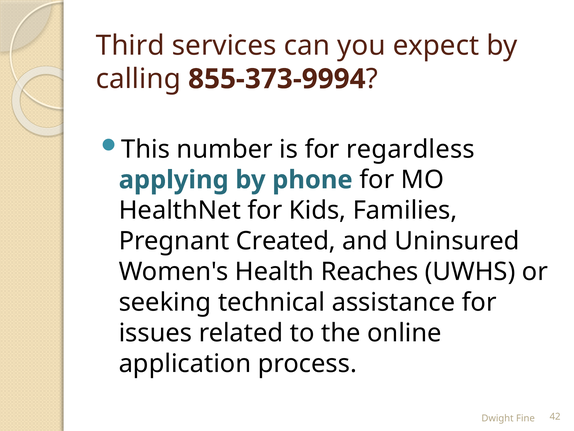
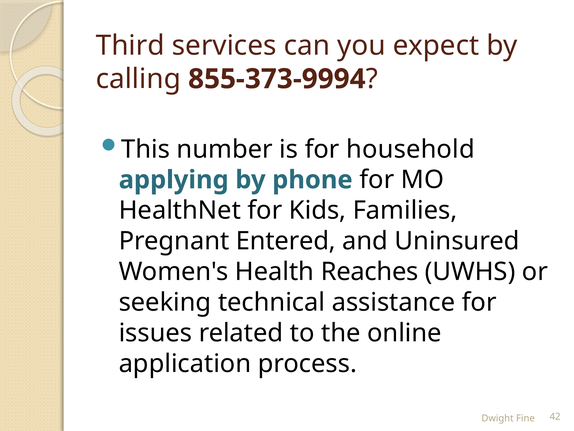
regardless: regardless -> household (410, 149)
Created: Created -> Entered (286, 241)
